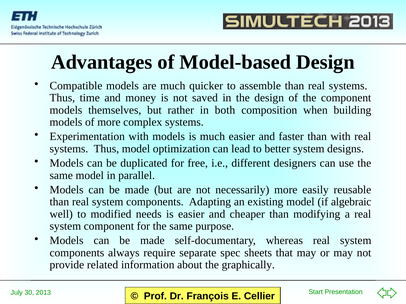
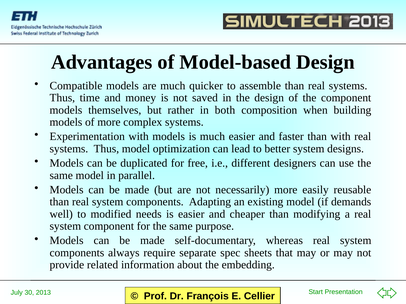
algebraic: algebraic -> demands (351, 202)
graphically: graphically -> embedding (248, 265)
